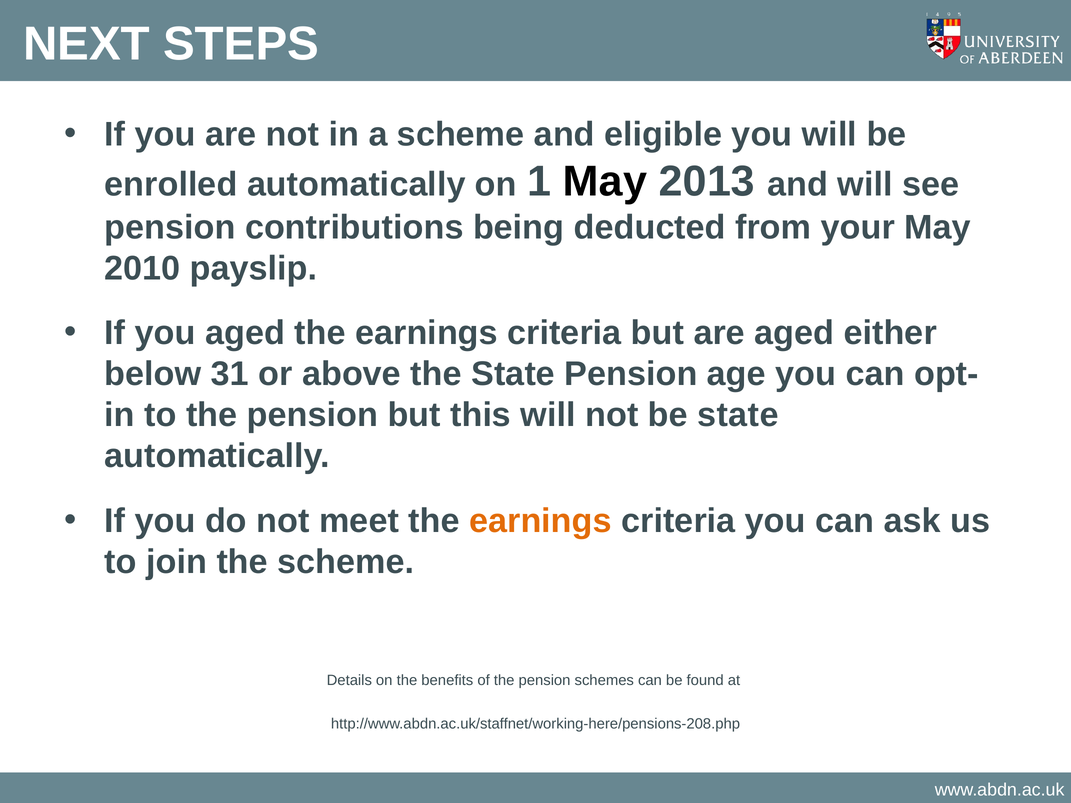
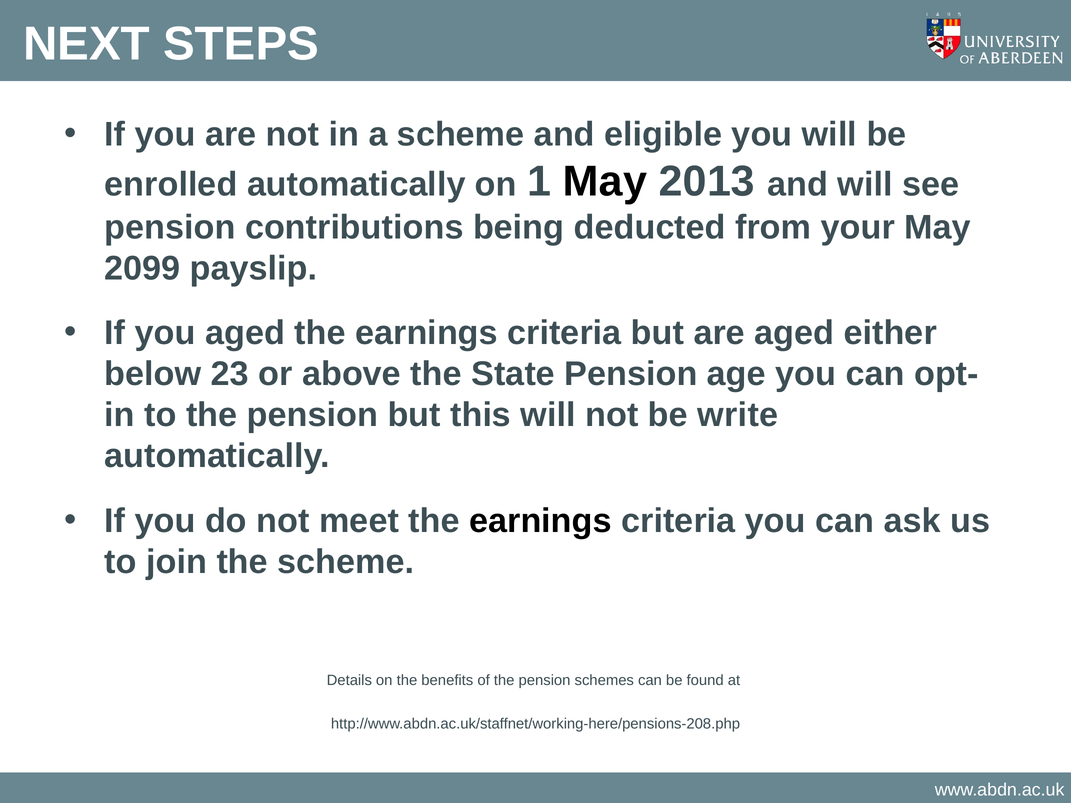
2010: 2010 -> 2099 (142, 268)
31: 31 -> 23 (230, 374)
be state: state -> write (738, 415)
earnings colour: orange -> black (540, 521)
